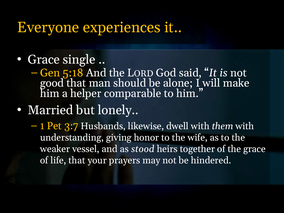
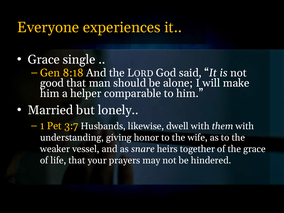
5:18: 5:18 -> 8:18 (73, 73)
stood: stood -> snare (143, 149)
